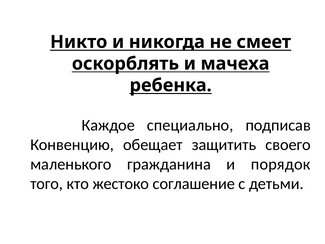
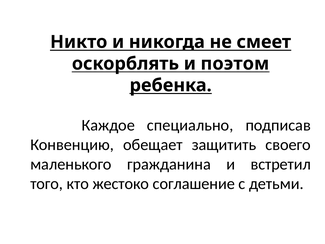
мачеха: мачеха -> поэтом (235, 64)
порядок: порядок -> встретил (281, 164)
